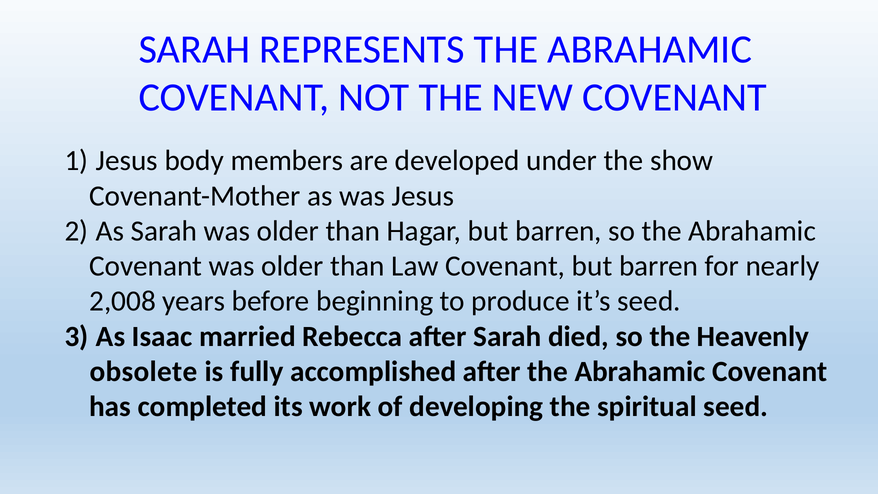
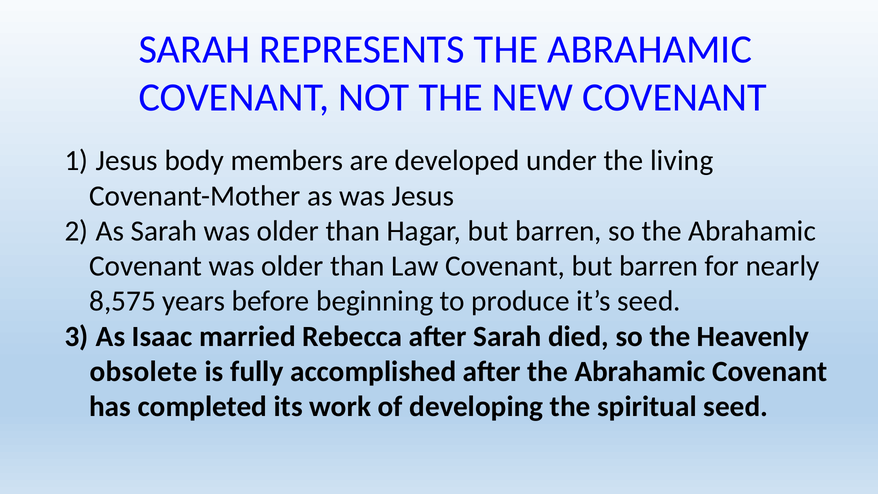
show: show -> living (682, 161)
2,008: 2,008 -> 8,575 (123, 301)
